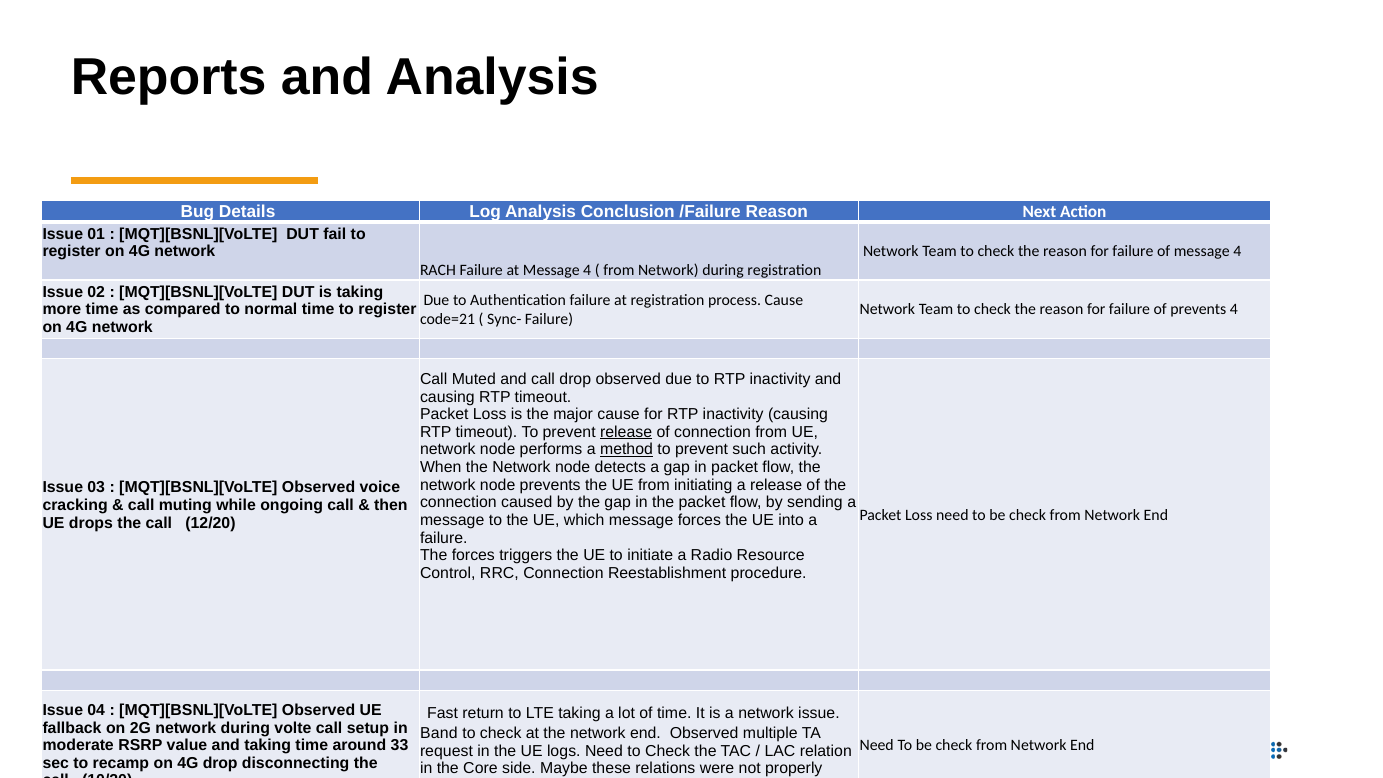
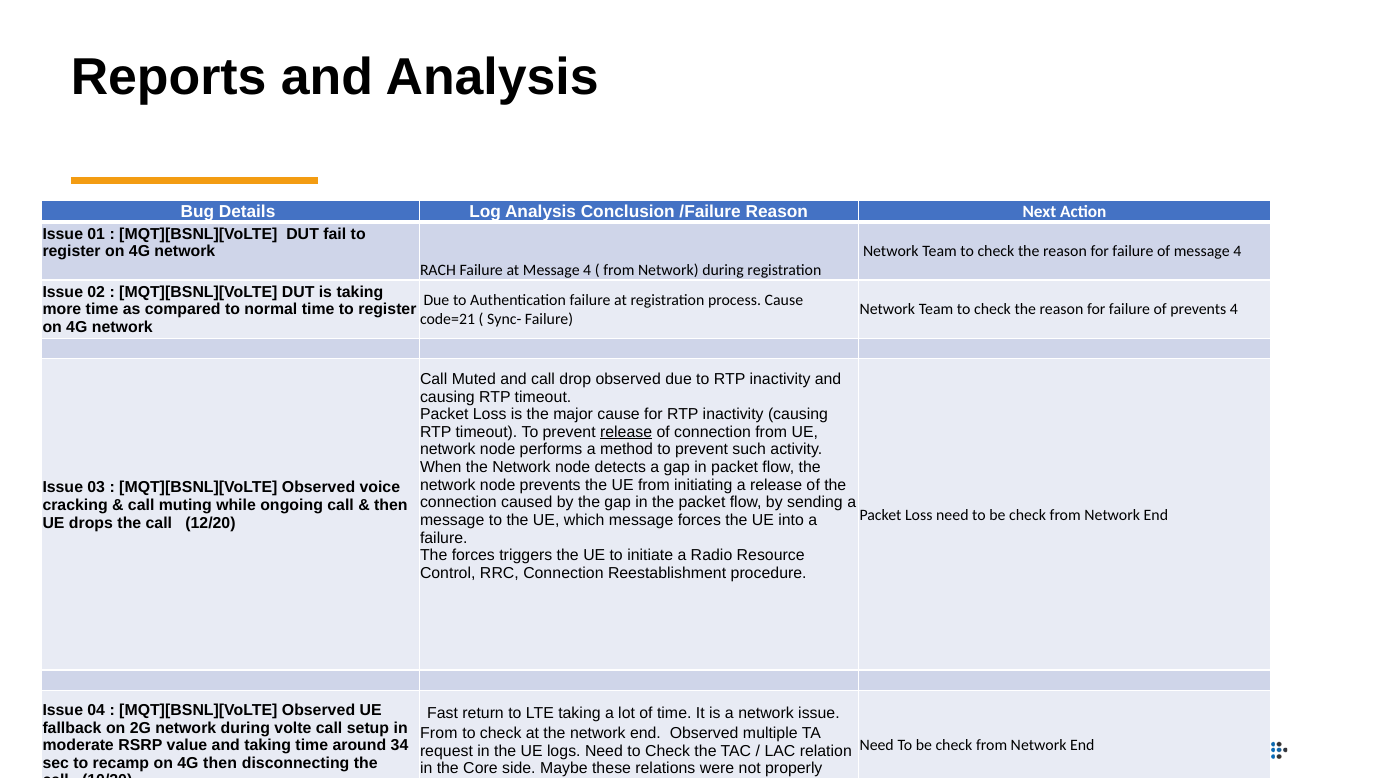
method underline: present -> none (626, 450)
Band: Band -> From (439, 733)
33: 33 -> 34 (400, 745)
4G drop: drop -> then (220, 763)
